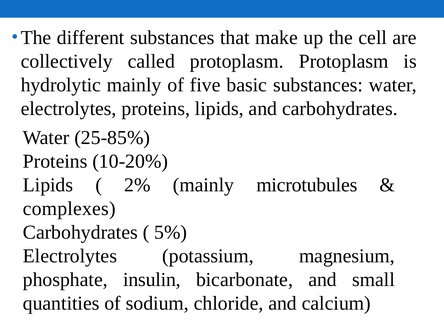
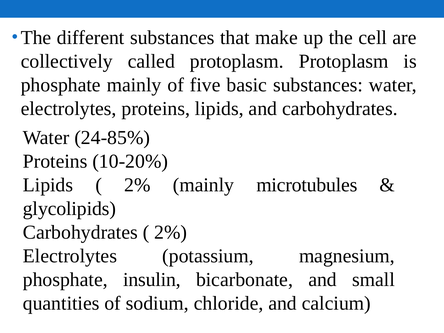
hydrolytic: hydrolytic -> phosphate (61, 85)
25-85%: 25-85% -> 24-85% (112, 137)
complexes: complexes -> glycolipids (69, 209)
5%: 5% -> 2% (171, 232)
